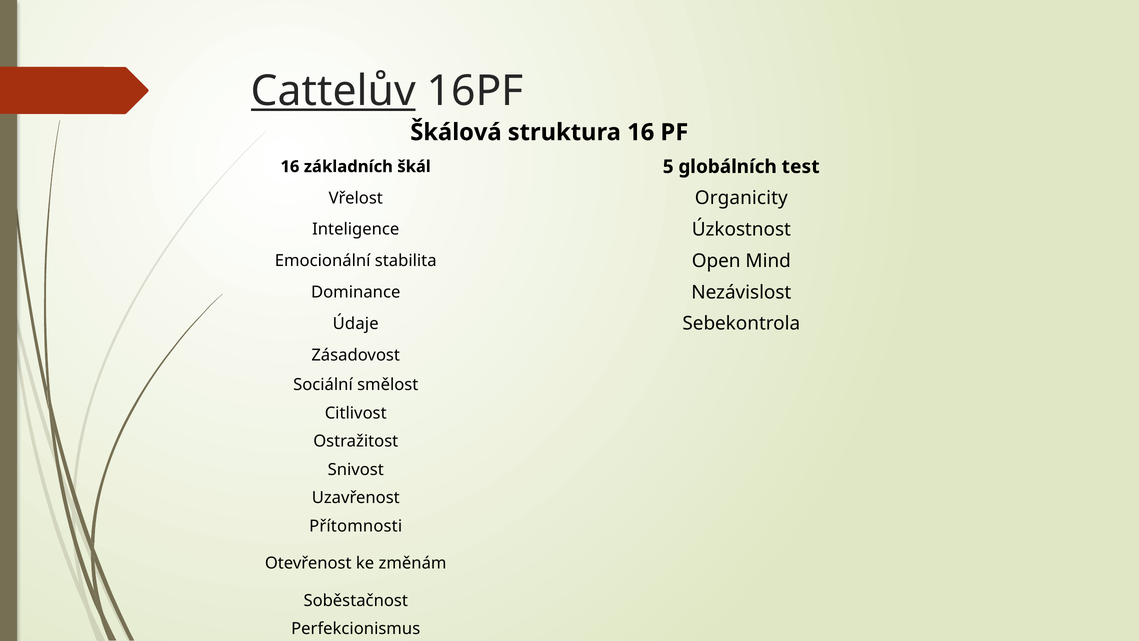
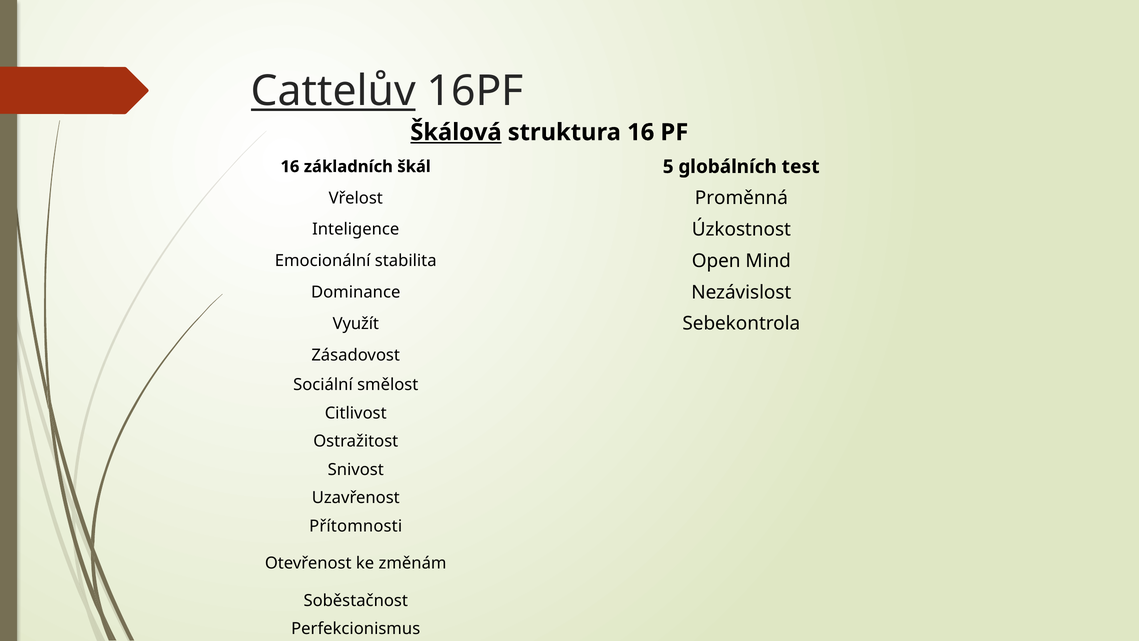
Škálová underline: none -> present (456, 132)
Organicity: Organicity -> Proměnná (741, 198)
Údaje: Údaje -> Využít (356, 323)
